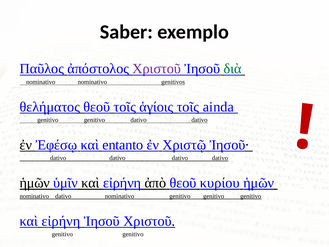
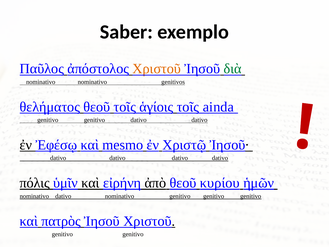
Χριστοῦ colour: purple -> orange (157, 69)
entanto: entanto -> mesmo (123, 145)
ἡμῶν: ἡμῶν -> πόλις (35, 183)
εἰρήνη: εἰρήνη -> πατρὸς (61, 221)
